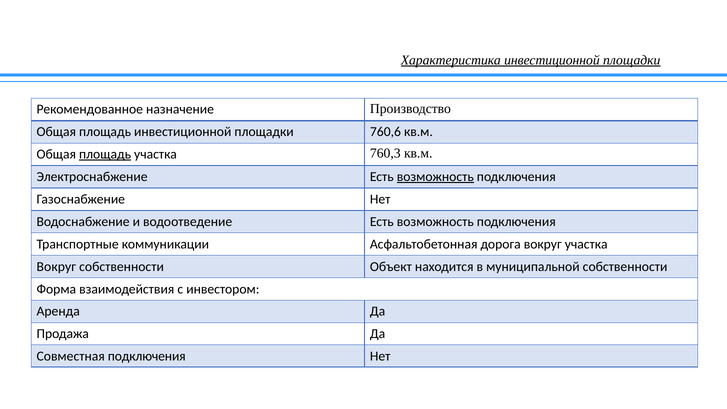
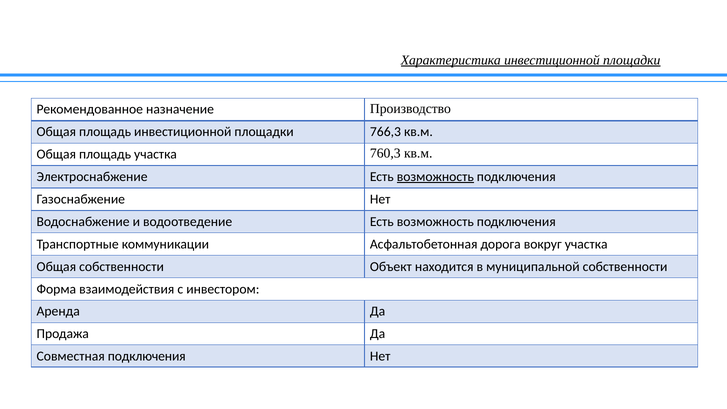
760,6: 760,6 -> 766,3 (385, 132)
площадь underline: present -> none (105, 154)
Вокруг: Вокруг -> Общая (56, 267)
